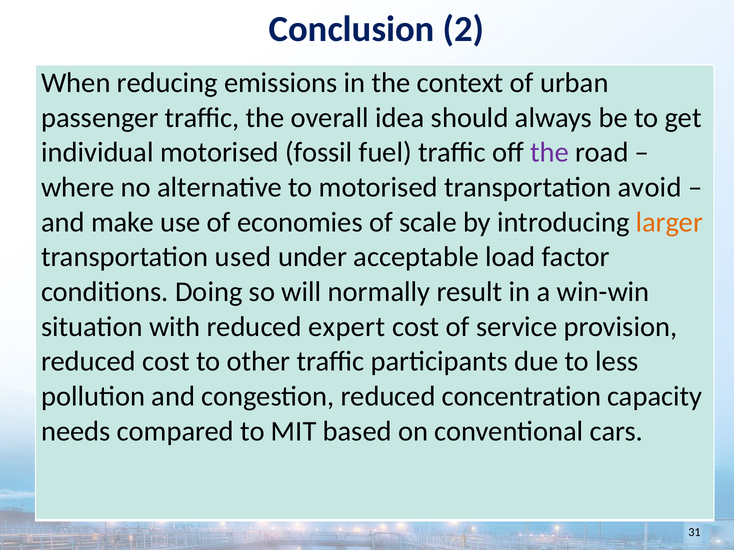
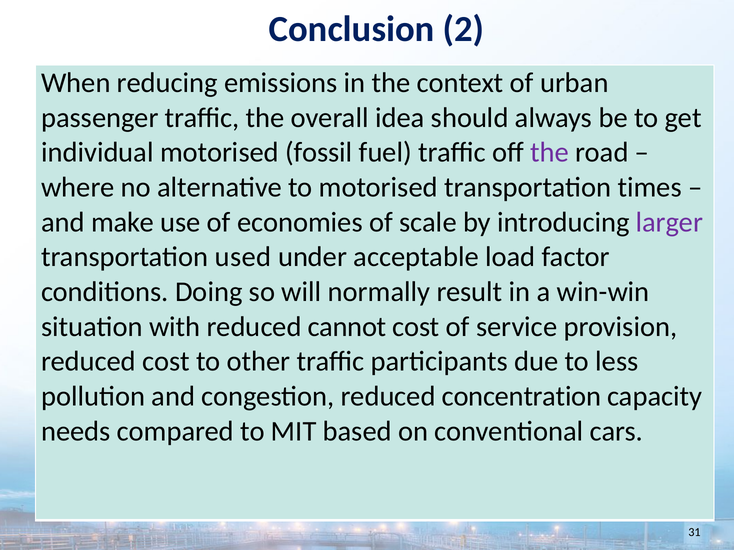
avoid: avoid -> times (650, 188)
larger colour: orange -> purple (669, 222)
expert: expert -> cannot (347, 327)
